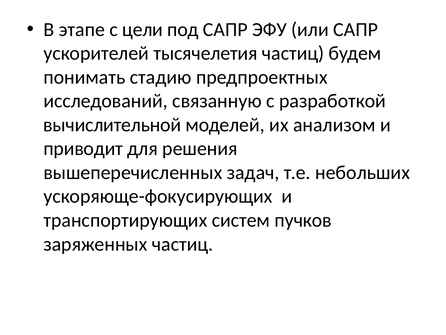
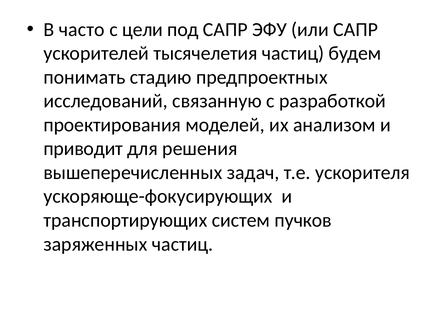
этапе: этапе -> часто (82, 29)
вычислительной: вычислительной -> проектирования (112, 125)
небольших: небольших -> ускорителя (363, 172)
